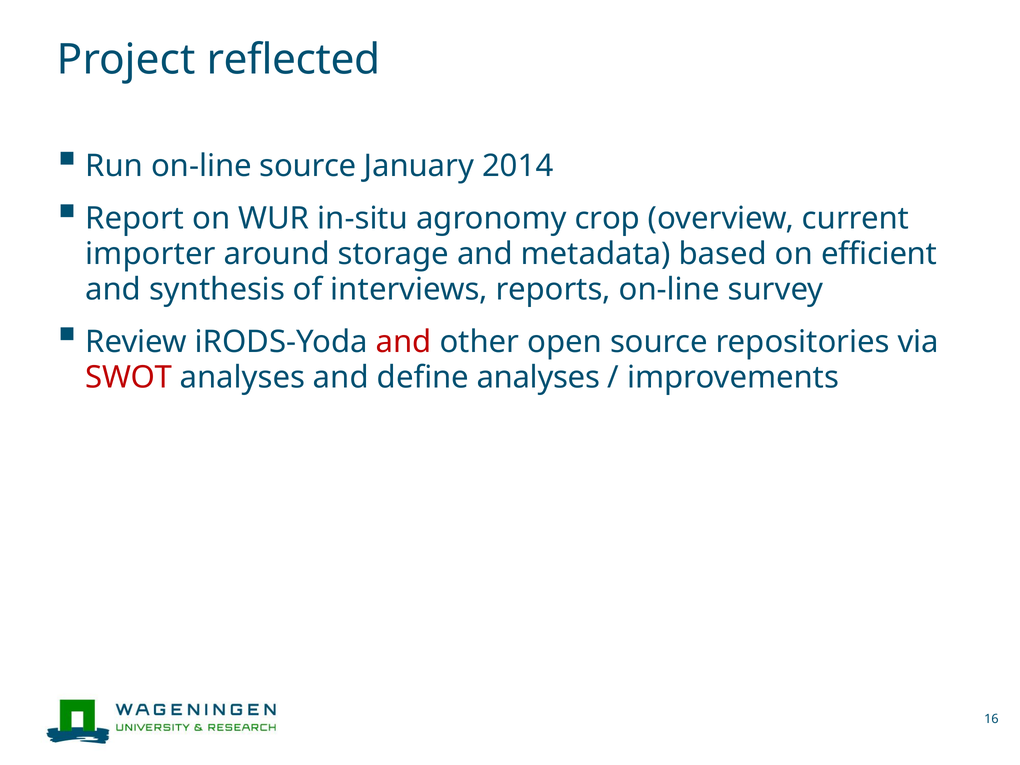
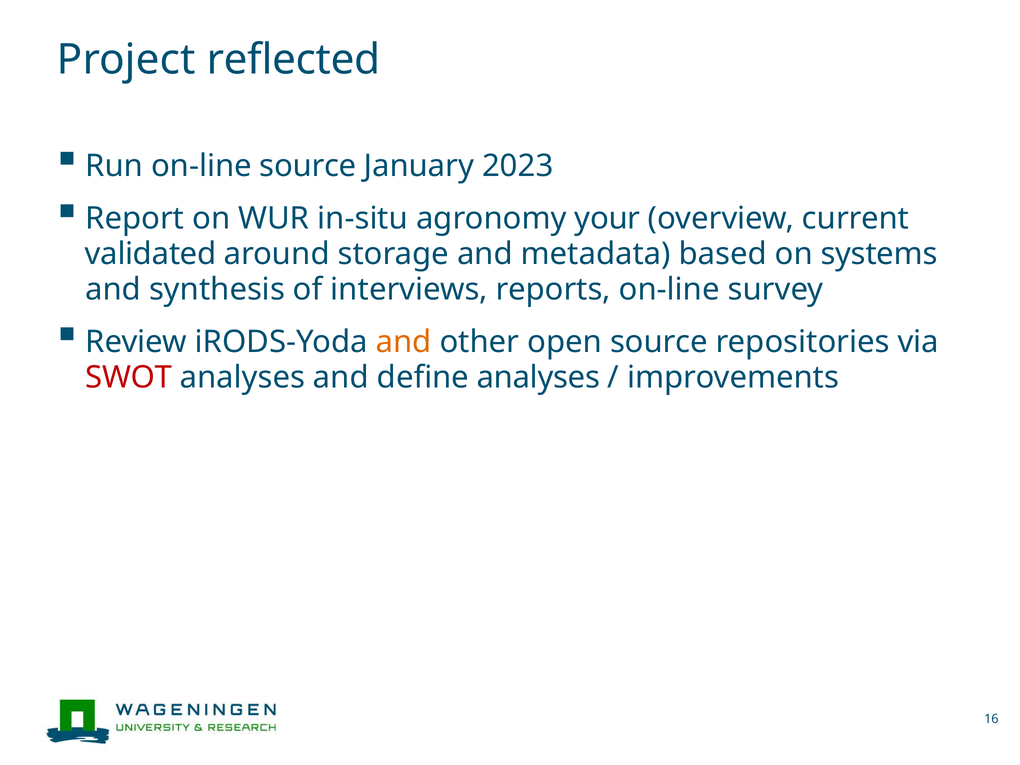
2014: 2014 -> 2023 (518, 166)
crop: crop -> your (607, 219)
importer: importer -> validated (151, 254)
efficient: efficient -> systems (879, 254)
and colour: red -> orange (404, 342)
